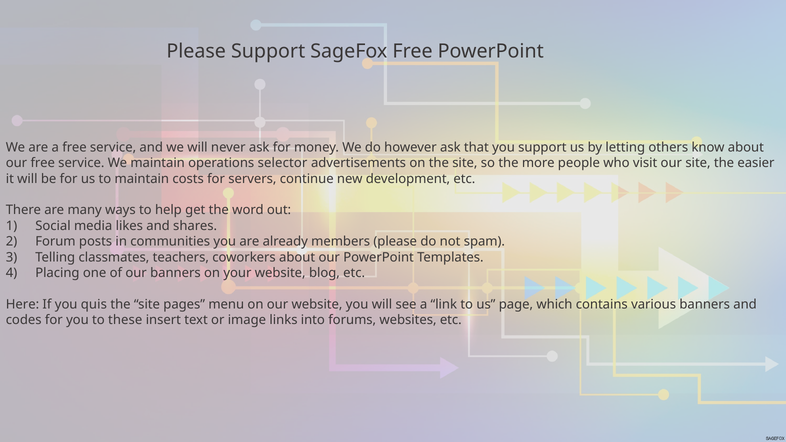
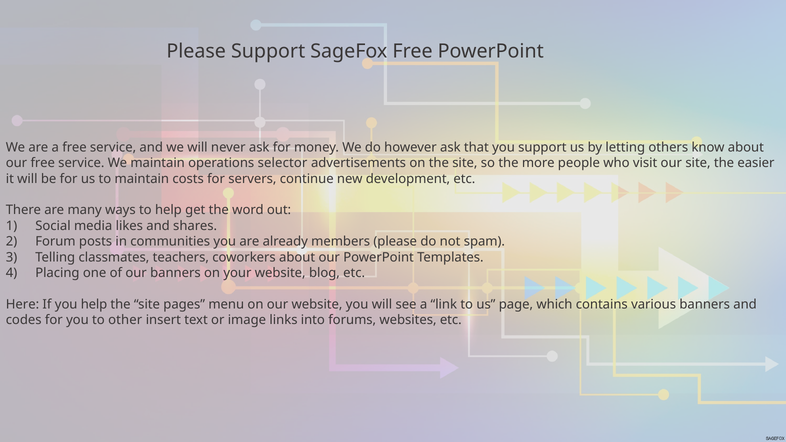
you quis: quis -> help (94, 304)
these: these -> other (125, 320)
